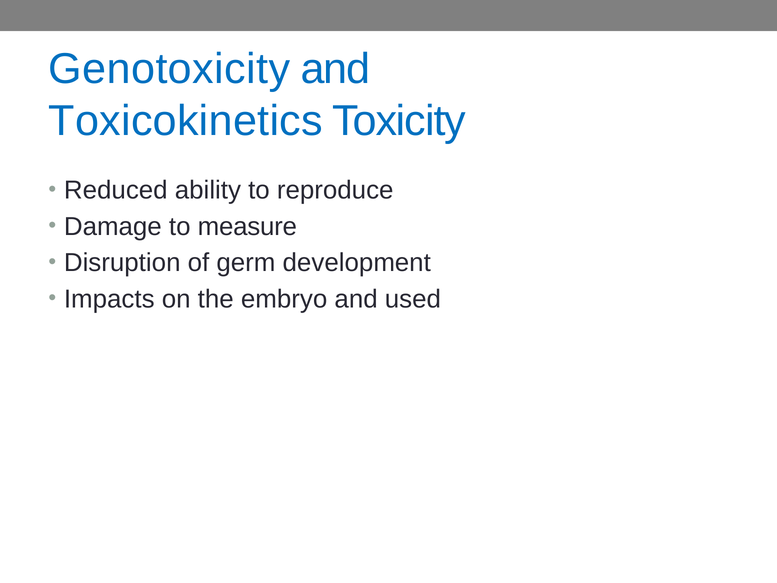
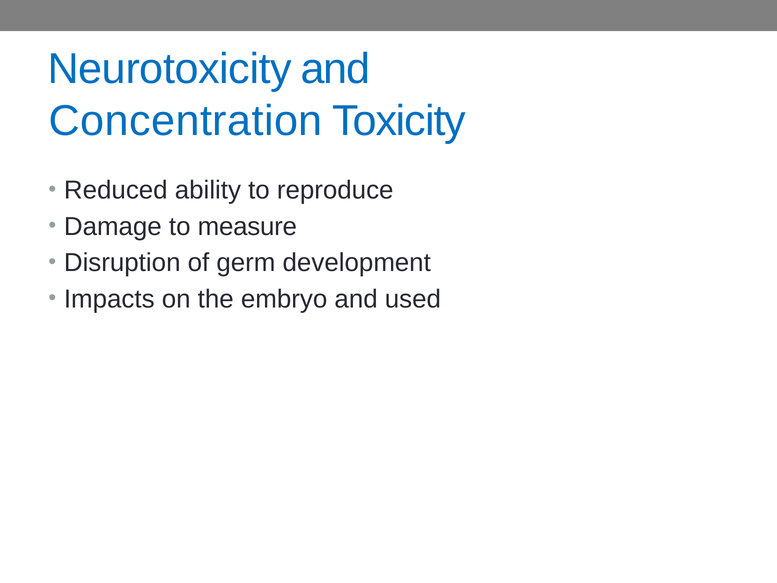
Genotoxicity: Genotoxicity -> Neurotoxicity (170, 69)
Toxicokinetics: Toxicokinetics -> Concentration (186, 121)
